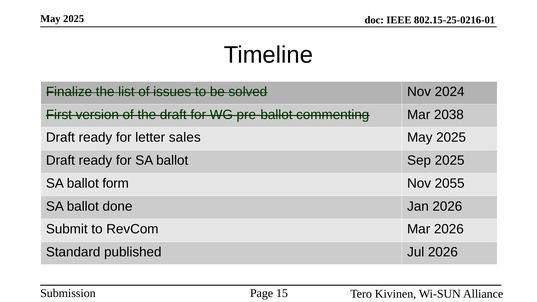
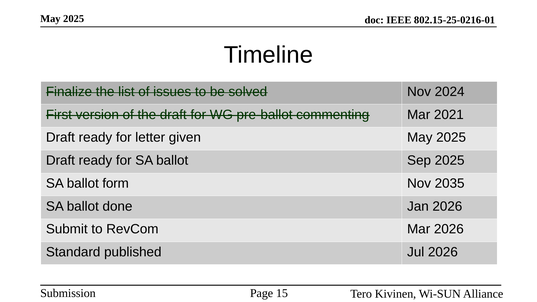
2038: 2038 -> 2021 (449, 115)
sales: sales -> given (185, 138)
2055: 2055 -> 2035 (450, 183)
